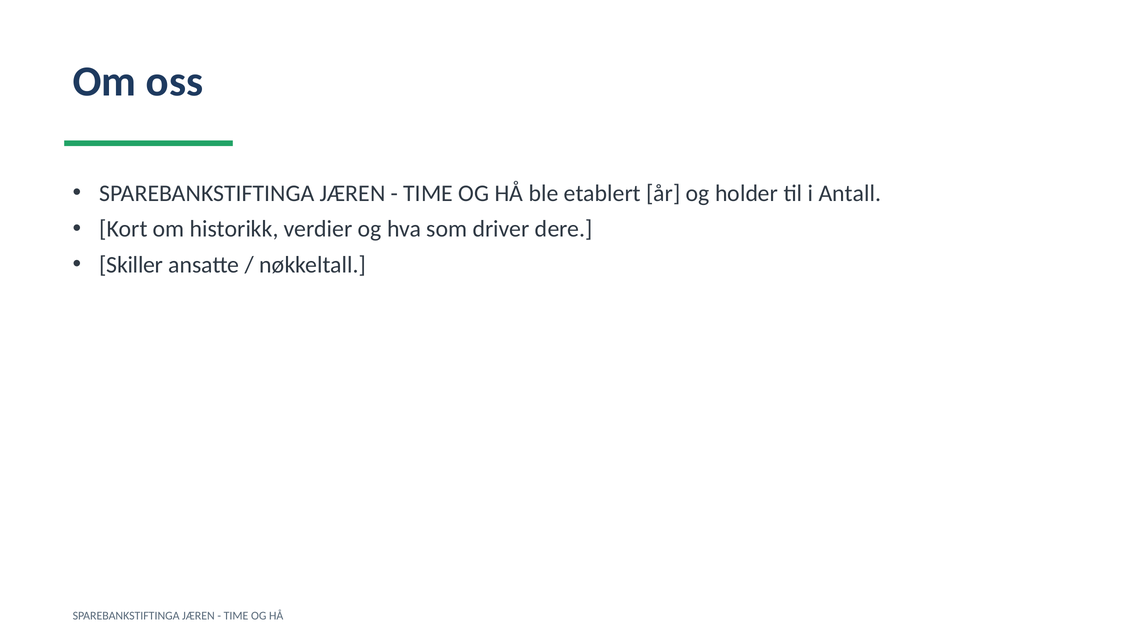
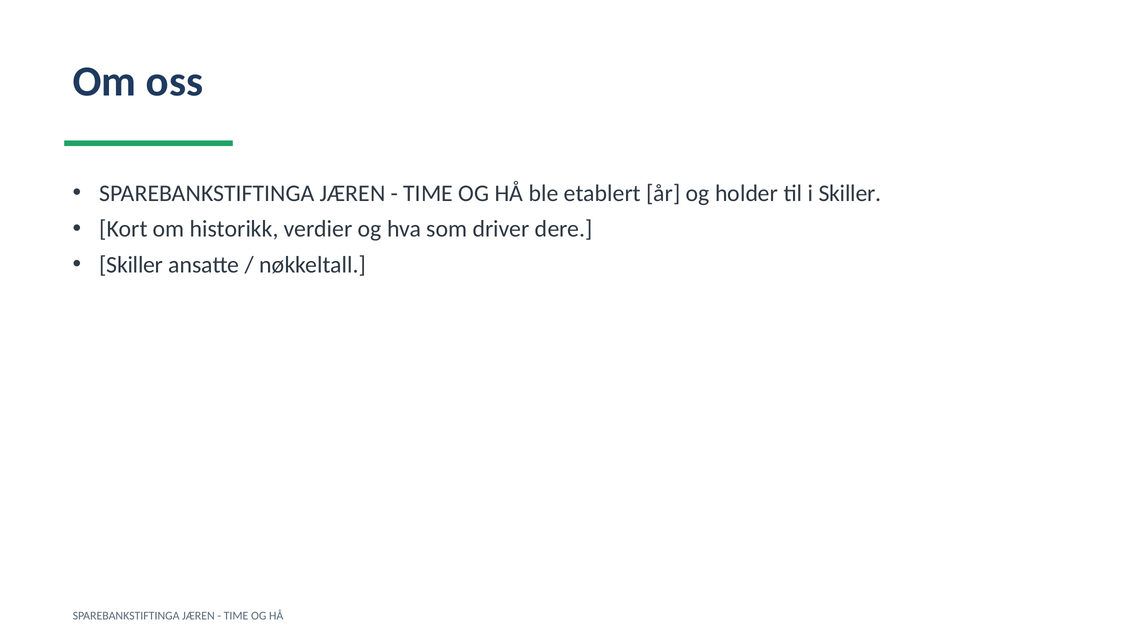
i Antall: Antall -> Skiller (850, 193)
